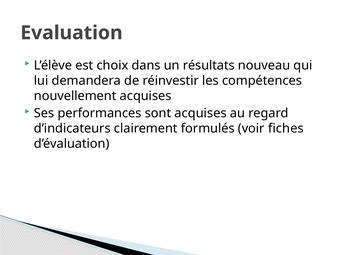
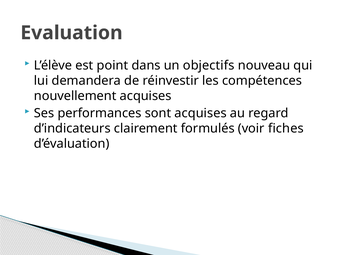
choix: choix -> point (112, 65)
résultats: résultats -> objectifs (209, 65)
